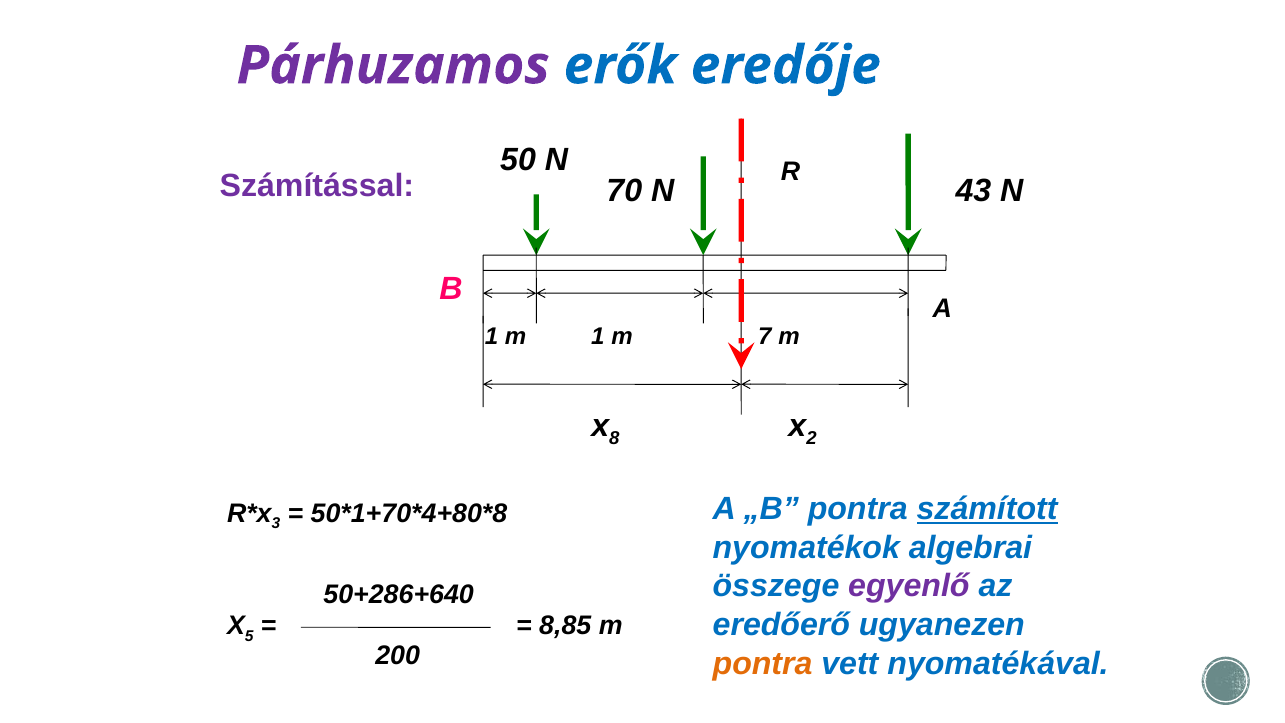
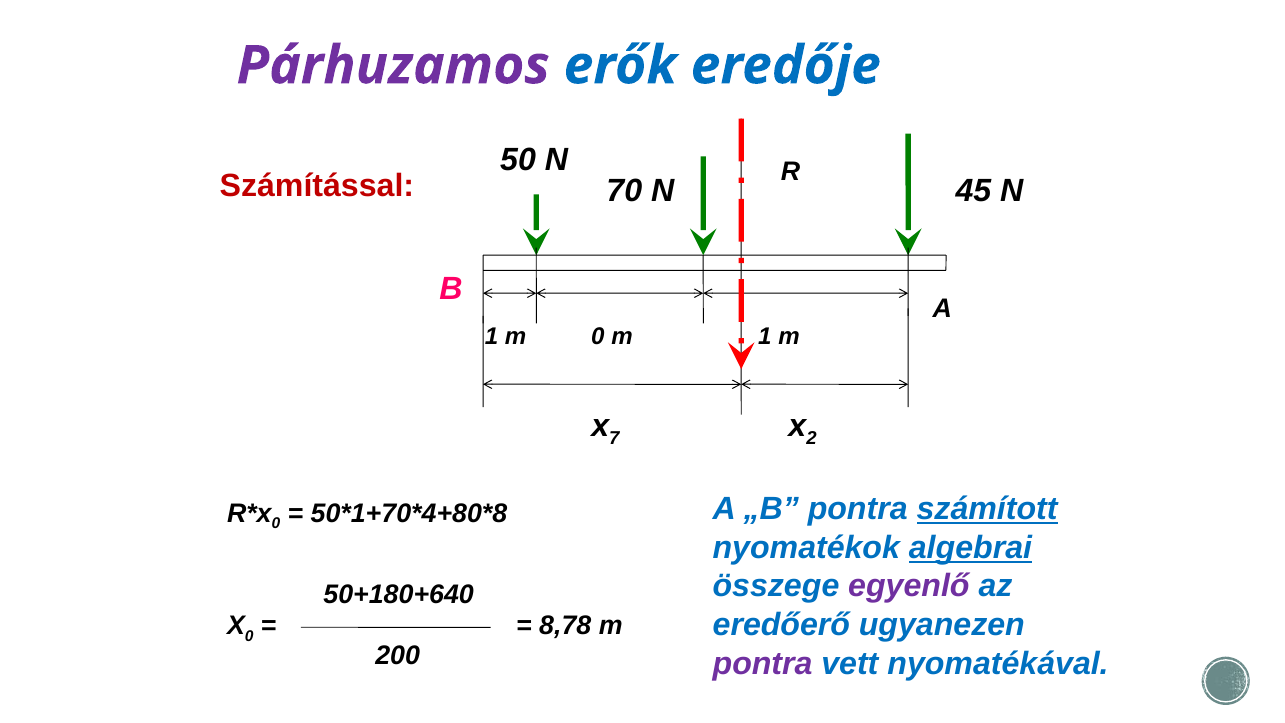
Számítással colour: purple -> red (317, 186)
43: 43 -> 45 (973, 190)
m 1: 1 -> 0 (598, 337)
m 7: 7 -> 1 (765, 337)
8: 8 -> 7 (614, 438)
3: 3 -> 0 (276, 523)
algebrai underline: none -> present (970, 548)
50+286+640: 50+286+640 -> 50+180+640 (399, 595)
5: 5 -> 0 (249, 636)
8,85: 8,85 -> 8,78 (565, 626)
pontra colour: orange -> purple (763, 663)
